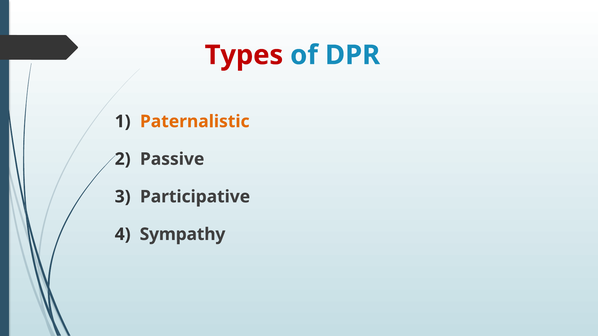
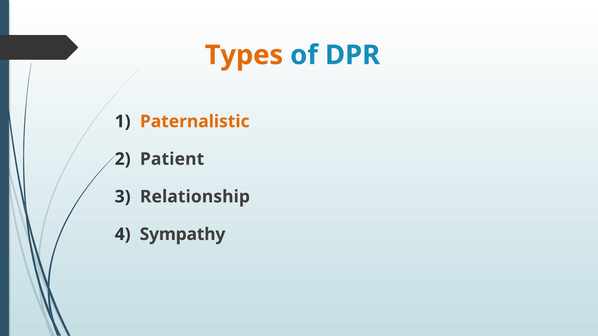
Types colour: red -> orange (244, 55)
Passive: Passive -> Patient (172, 159)
Participative: Participative -> Relationship (195, 197)
